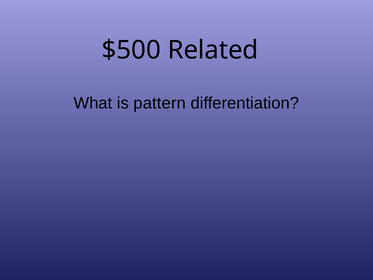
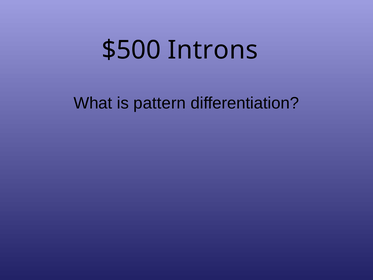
Related: Related -> Introns (213, 50)
